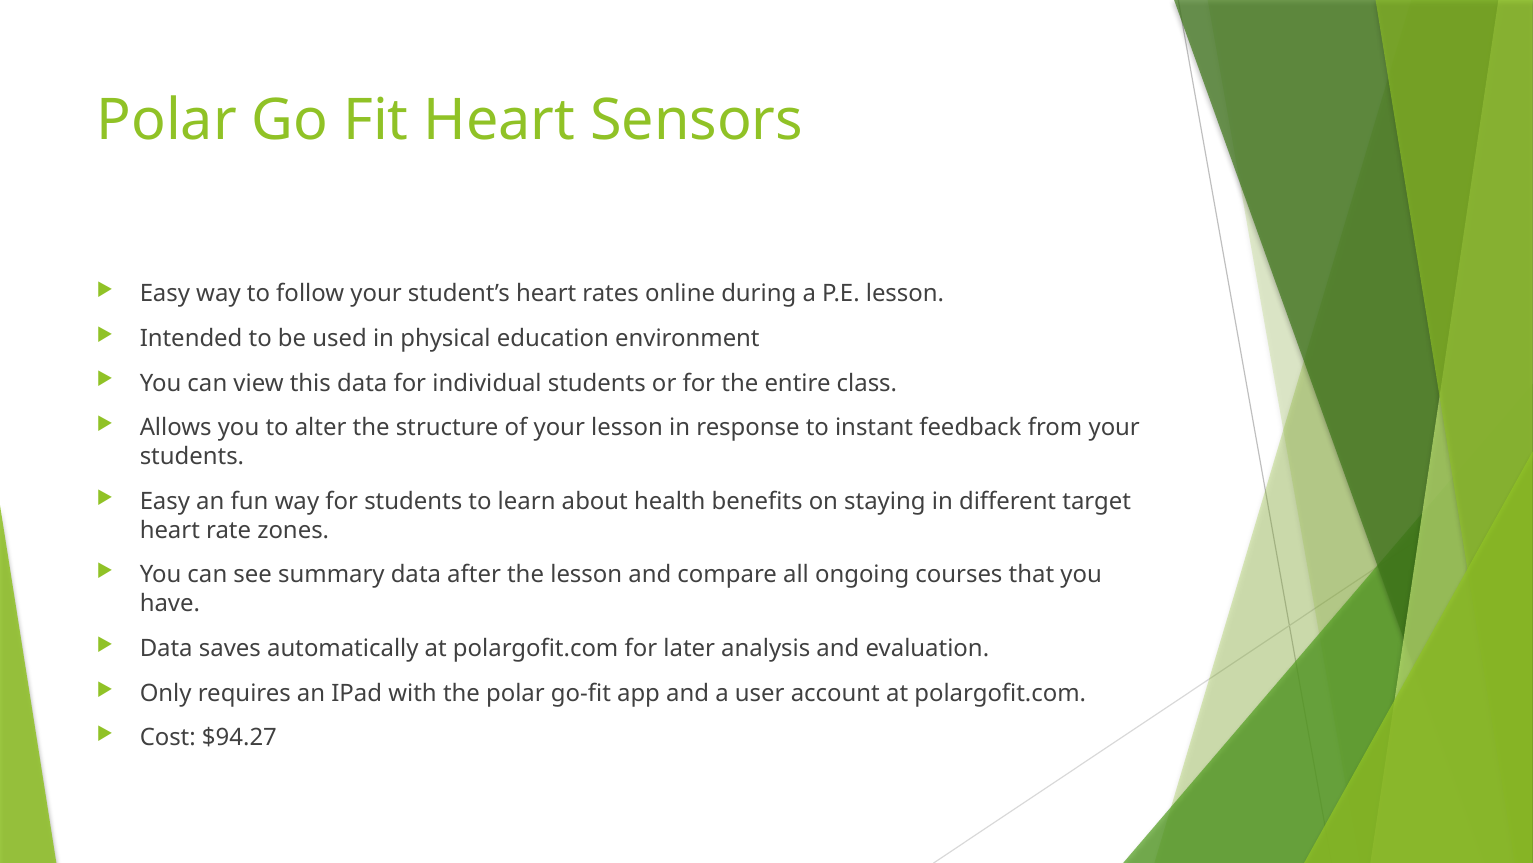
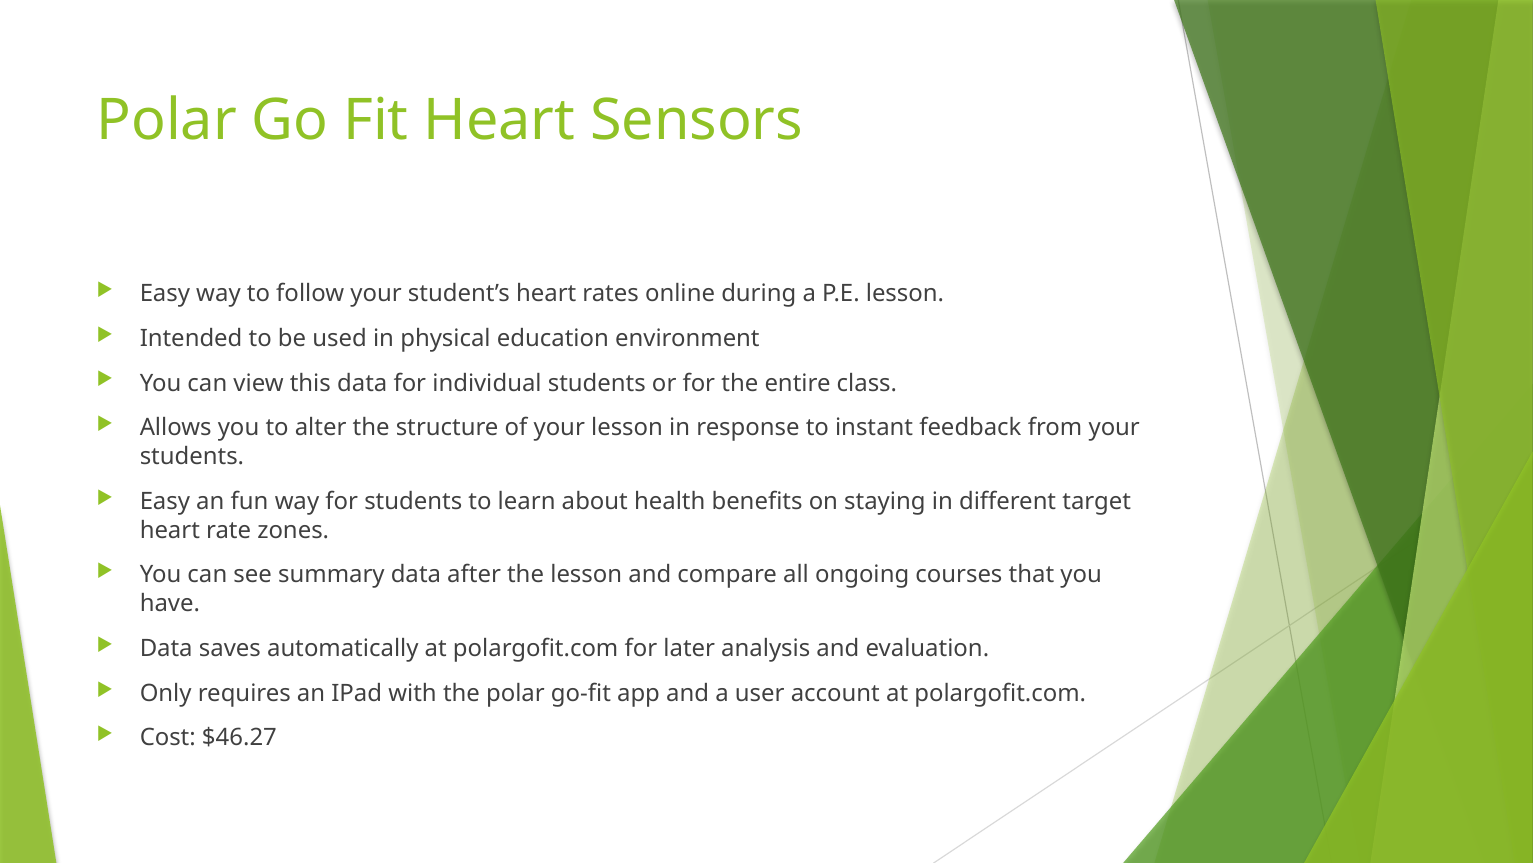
$94.27: $94.27 -> $46.27 (239, 737)
